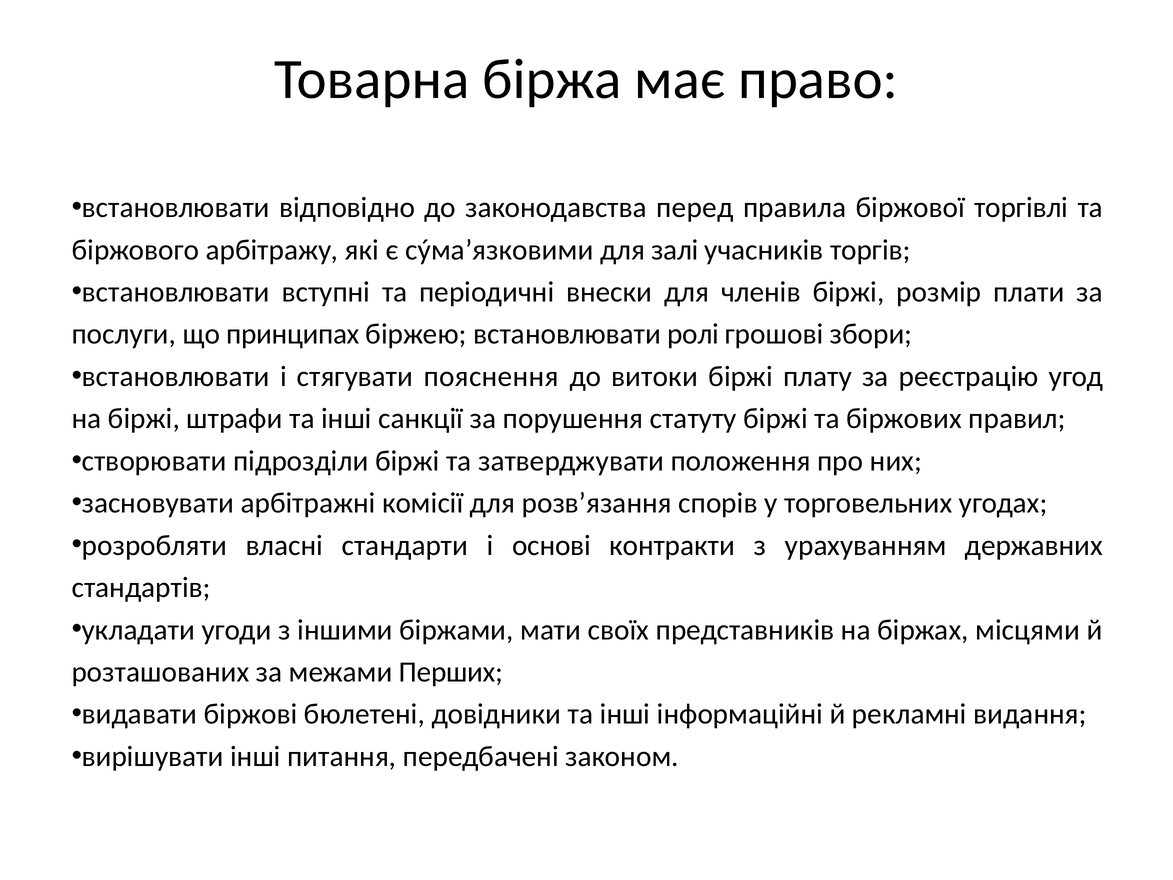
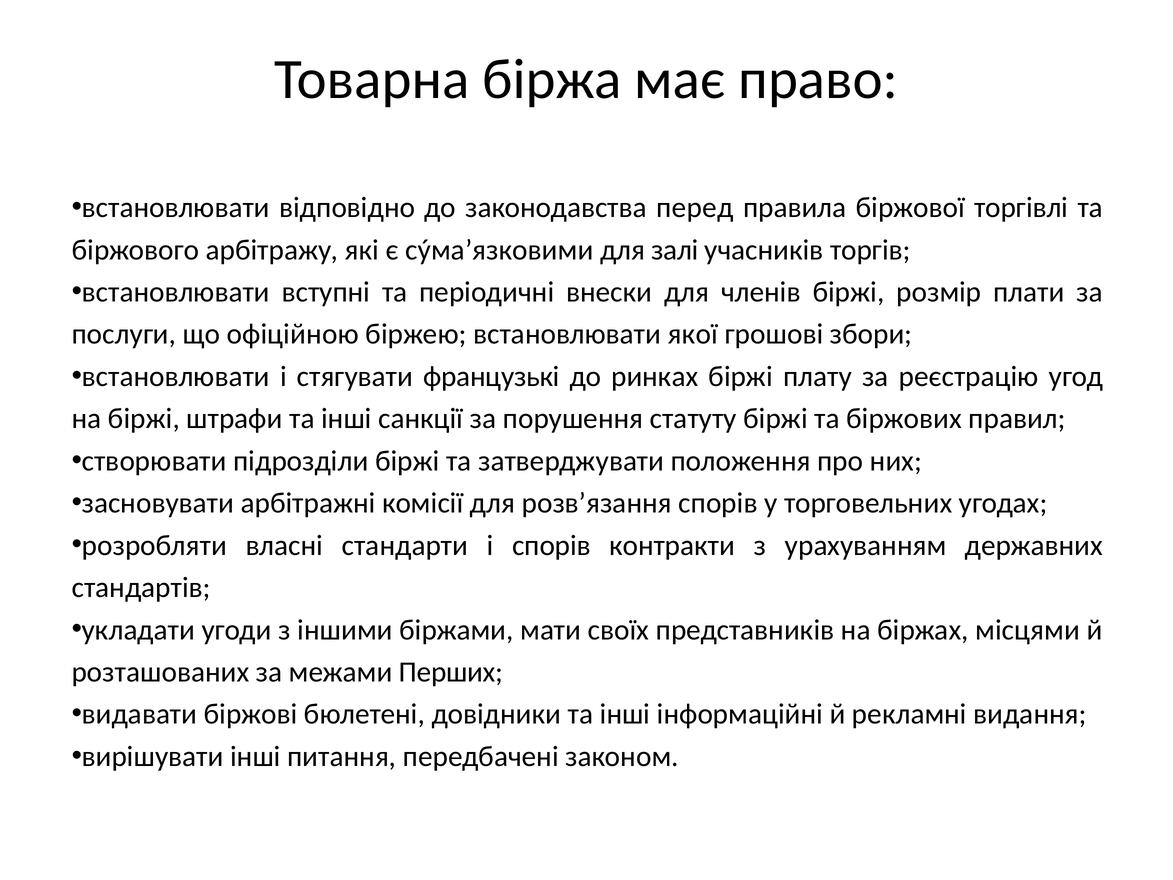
принципах: принципах -> офіційною (293, 334)
ролі: ролі -> якої (693, 334)
пояснення: пояснення -> французькі (491, 376)
витоки: витоки -> ринках (655, 376)
і основі: основі -> спорів (552, 545)
